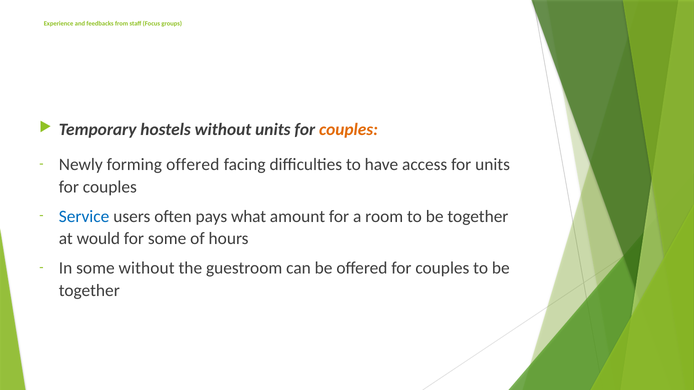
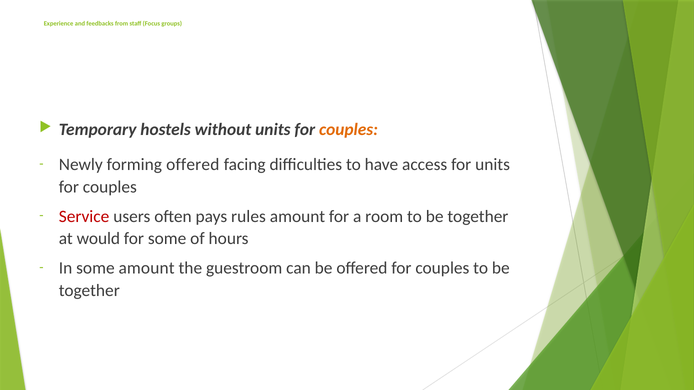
Service colour: blue -> red (84, 217)
what: what -> rules (248, 217)
some without: without -> amount (147, 268)
